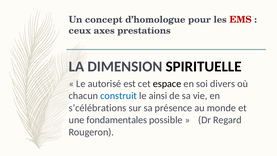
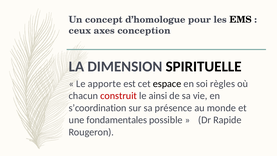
EMS colour: red -> black (241, 20)
prestations: prestations -> conception (144, 31)
autorisé: autorisé -> apporte (104, 84)
divers: divers -> règles (223, 84)
construit colour: blue -> red (119, 96)
s’célébrations: s’célébrations -> s’coordination (98, 108)
Regard: Regard -> Rapide (227, 120)
